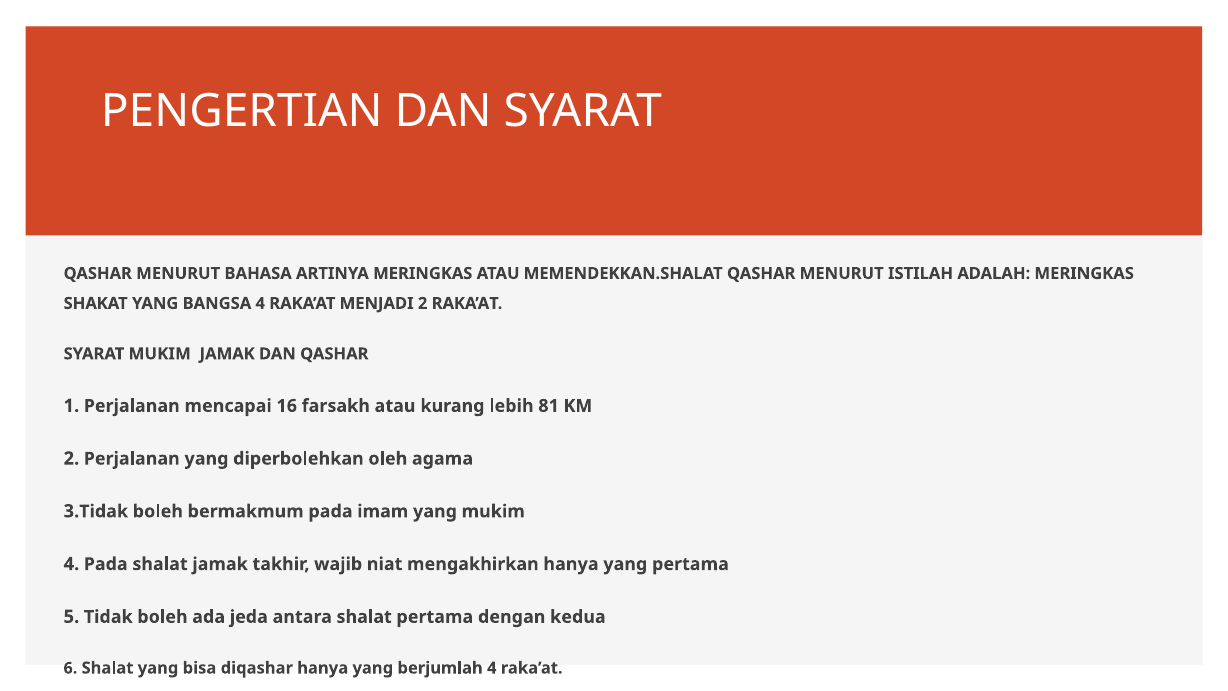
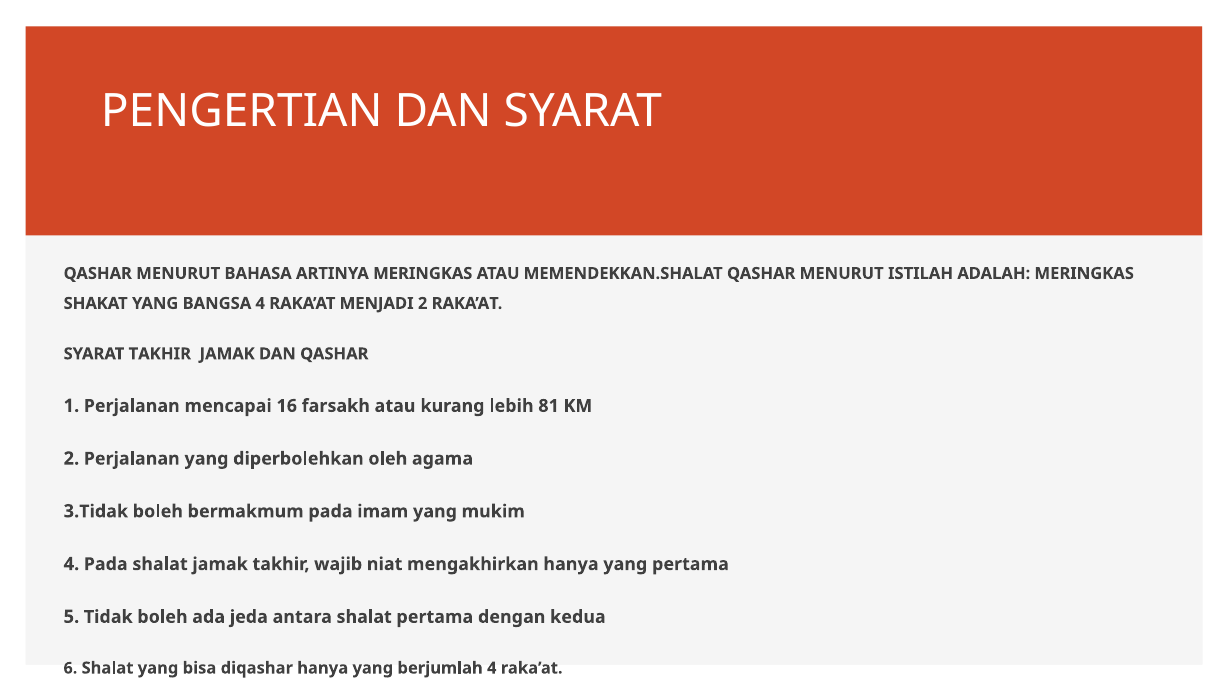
SYARAT MUKIM: MUKIM -> TAKHIR (160, 354)
